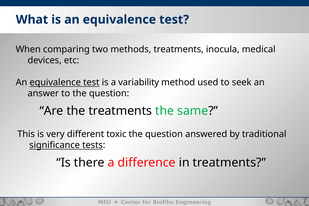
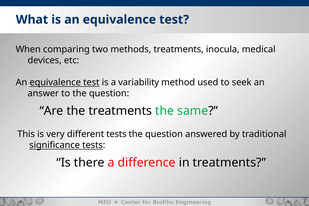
different toxic: toxic -> tests (116, 134)
